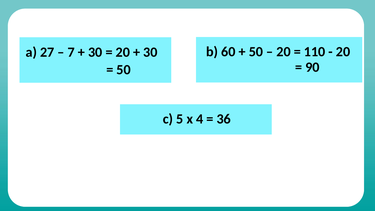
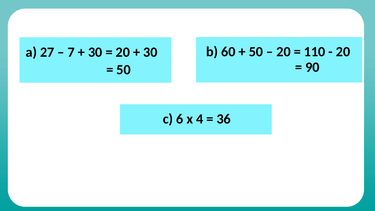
5: 5 -> 6 (180, 119)
